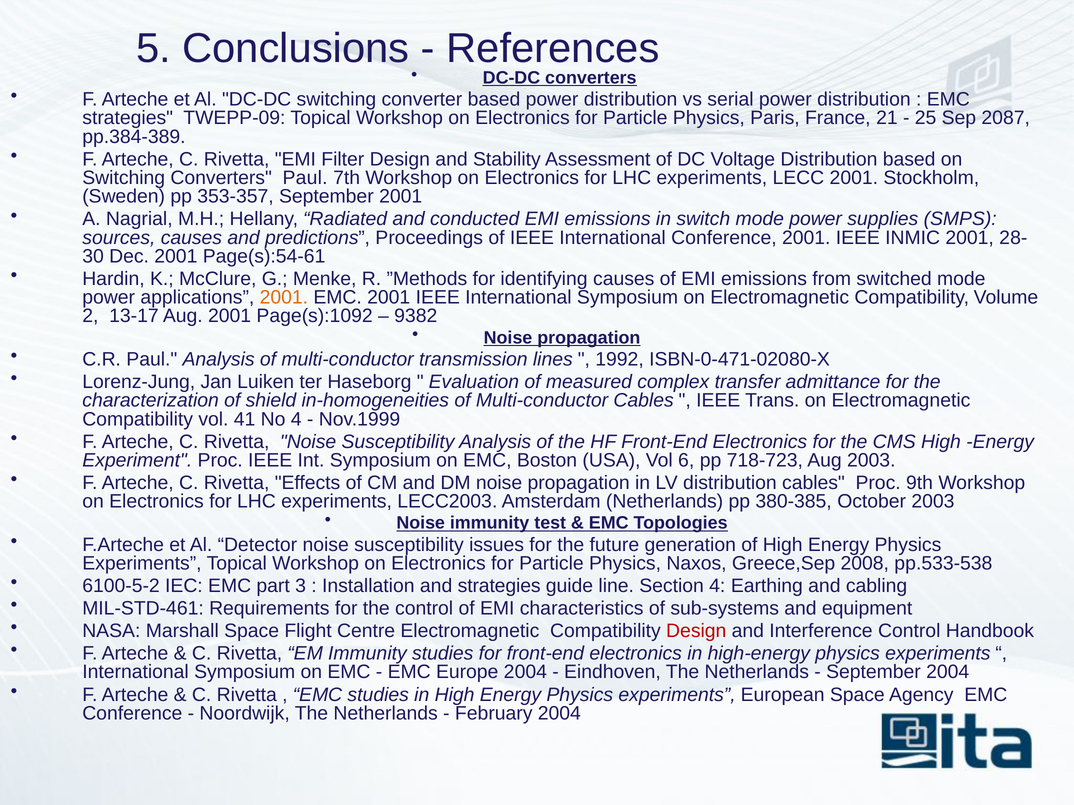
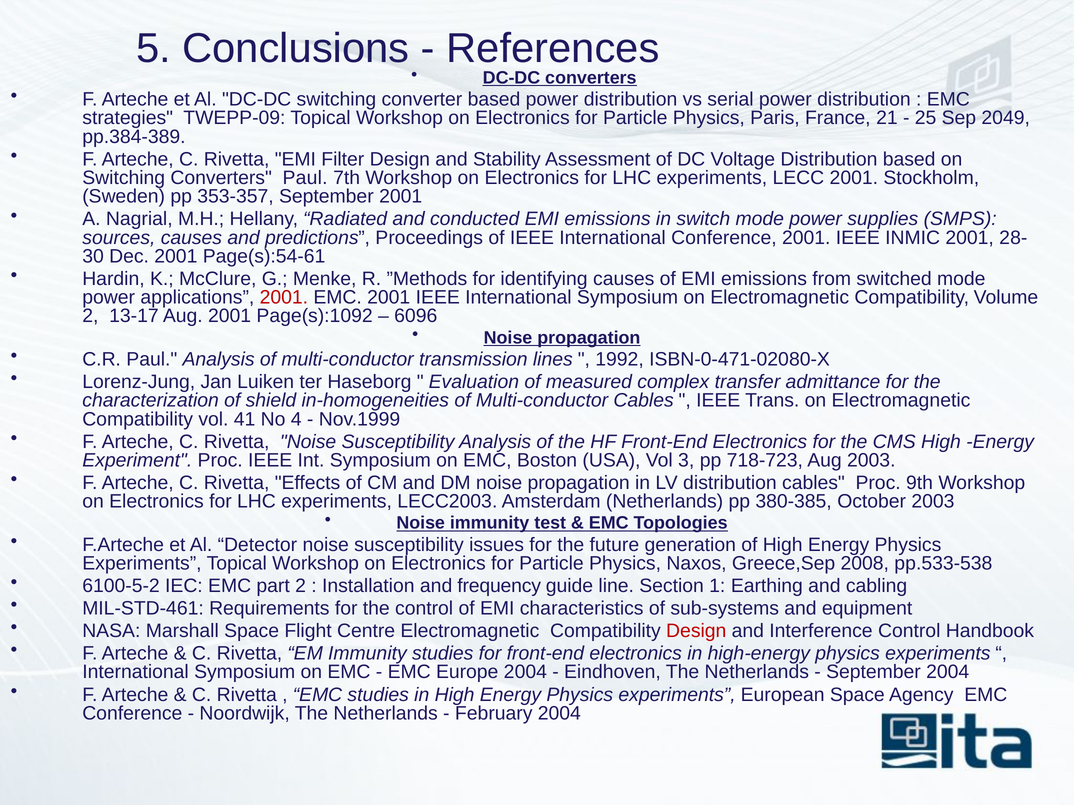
2087: 2087 -> 2049 (1006, 118)
2001 colour: orange -> red (284, 298)
9382: 9382 -> 6096 (416, 316)
6: 6 -> 3 (686, 461)
part 3: 3 -> 2 (301, 586)
and strategies: strategies -> frequency (499, 586)
Section 4: 4 -> 1 (717, 586)
